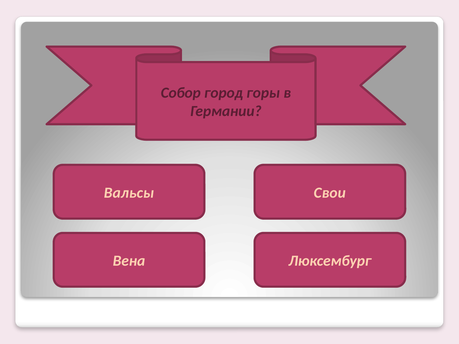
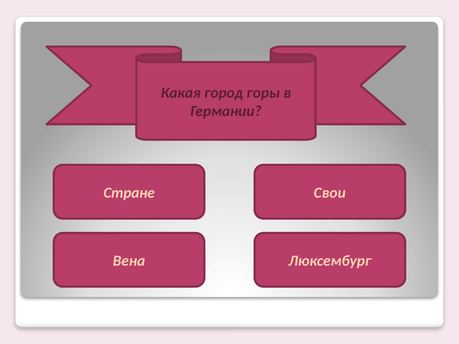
Собор: Собор -> Какая (181, 93)
Вальсы: Вальсы -> Стране (129, 193)
